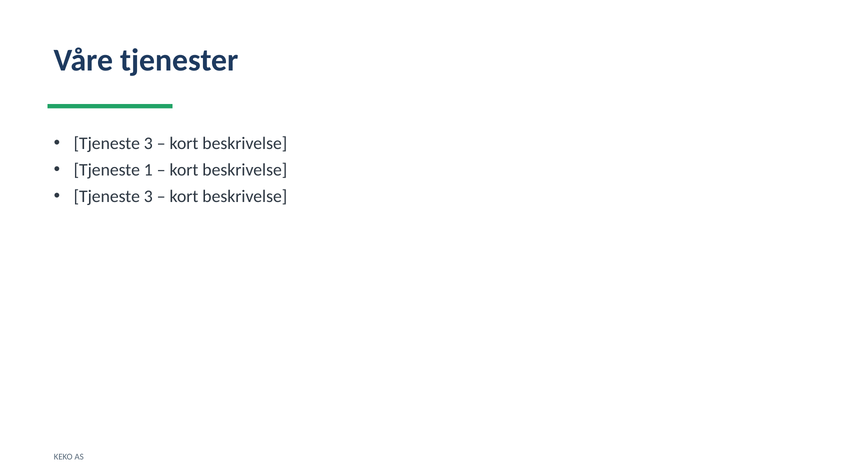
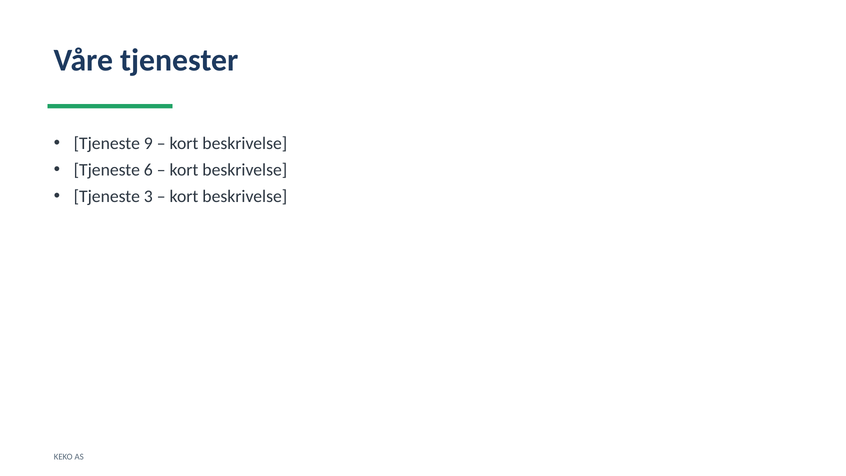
3: 3 -> 9 (148, 143)
1: 1 -> 6 (148, 170)
